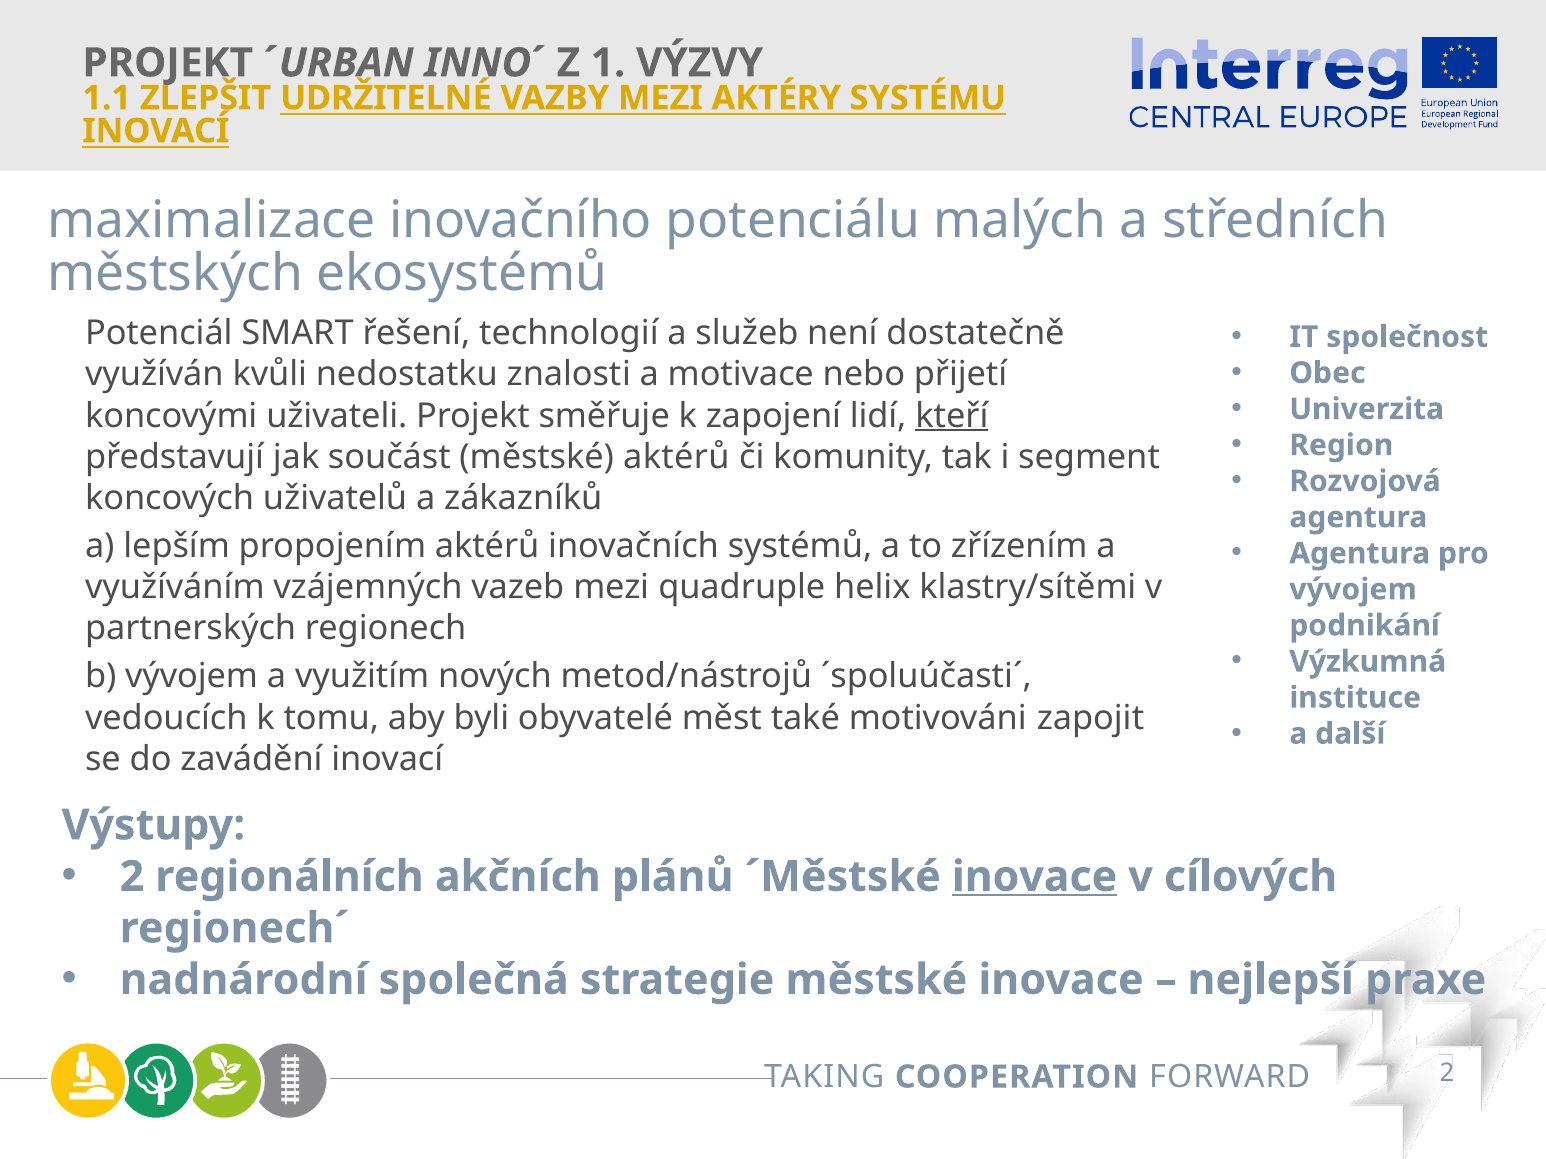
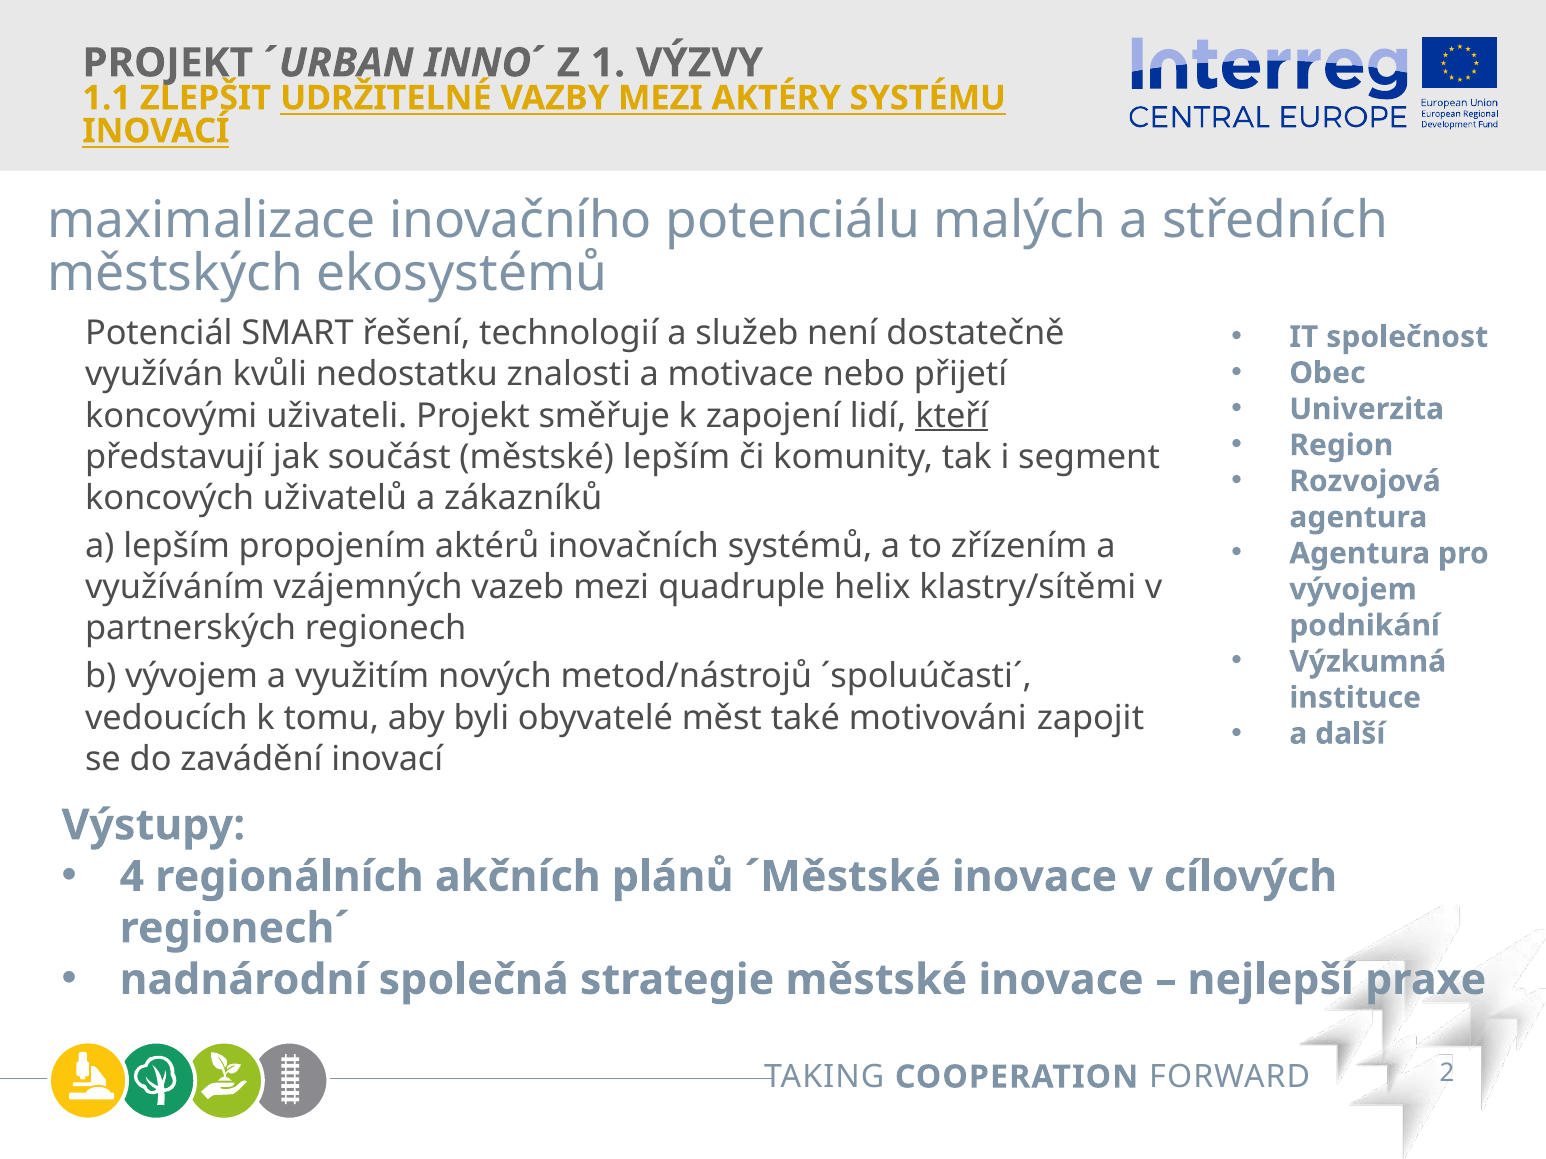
městské aktérů: aktérů -> lepším (677, 457)
2: 2 -> 4 (132, 877)
inovace underline: present -> none (1035, 877)
